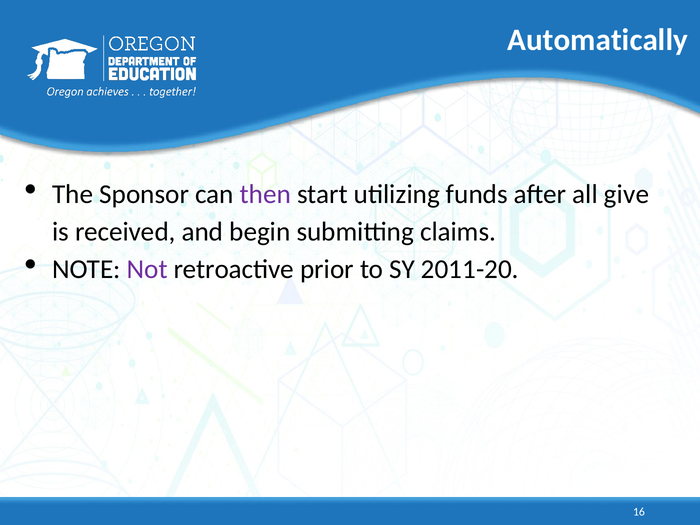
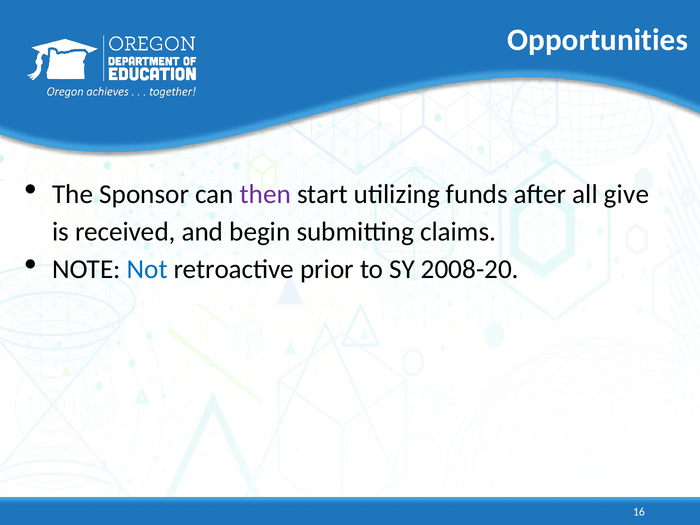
Automatically: Automatically -> Opportunities (598, 40)
Not colour: purple -> blue (147, 269)
2011-20: 2011-20 -> 2008-20 (470, 269)
